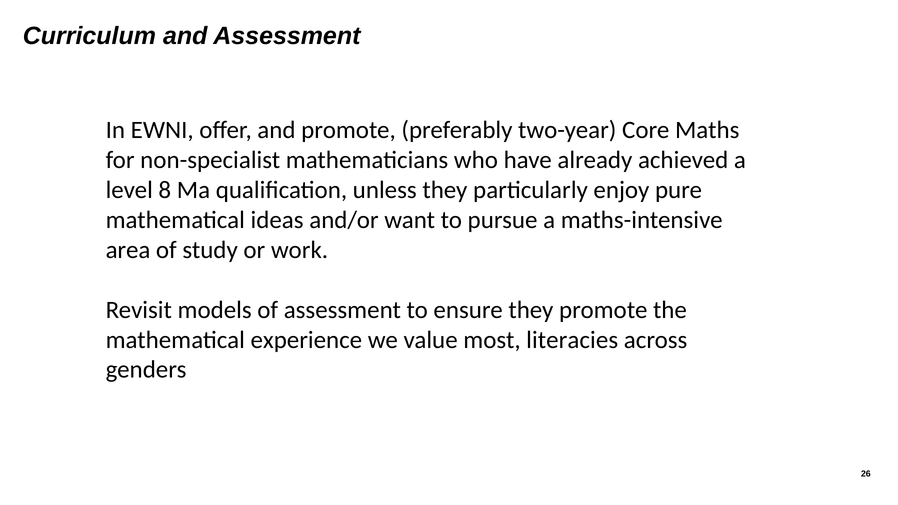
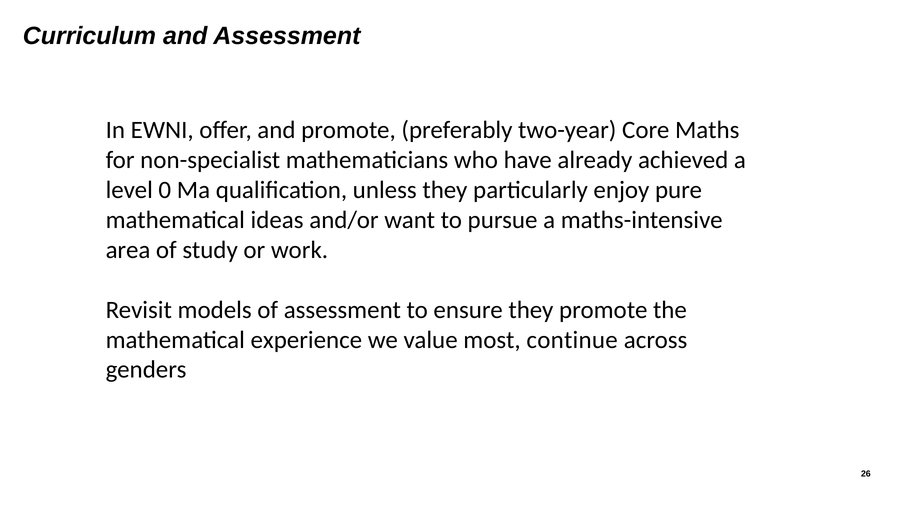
8: 8 -> 0 (165, 190)
literacies: literacies -> continue (572, 340)
